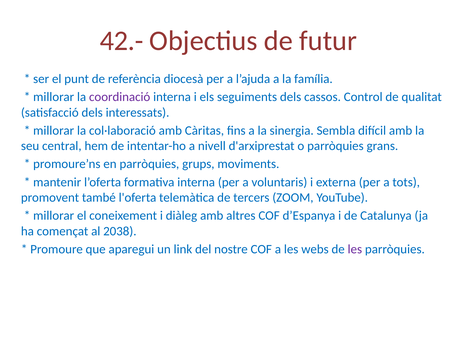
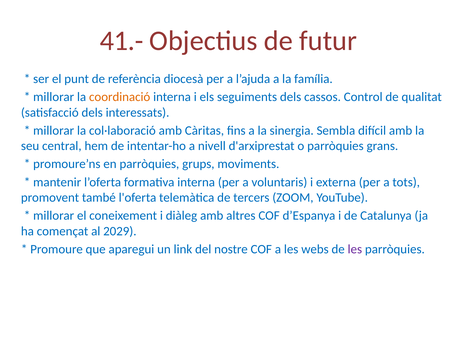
42.-: 42.- -> 41.- (122, 41)
coordinació colour: purple -> orange (120, 97)
2038: 2038 -> 2029 (120, 231)
